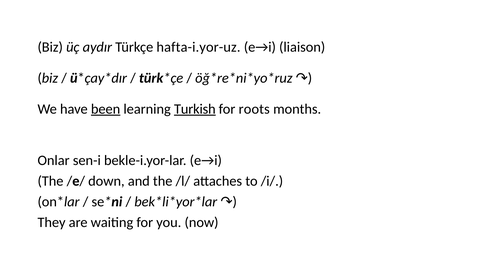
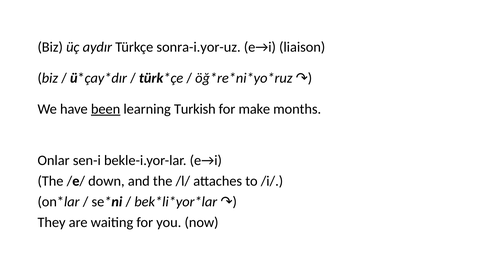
hafta-i.yor-uz: hafta-i.yor-uz -> sonra-i.yor-uz (199, 47)
Turkish underline: present -> none (195, 109)
roots: roots -> make (254, 109)
